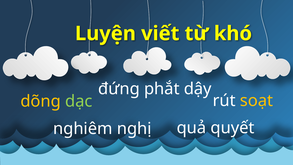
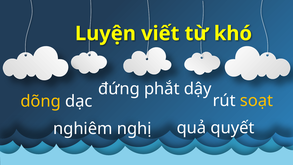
dạc colour: light green -> white (79, 101)
